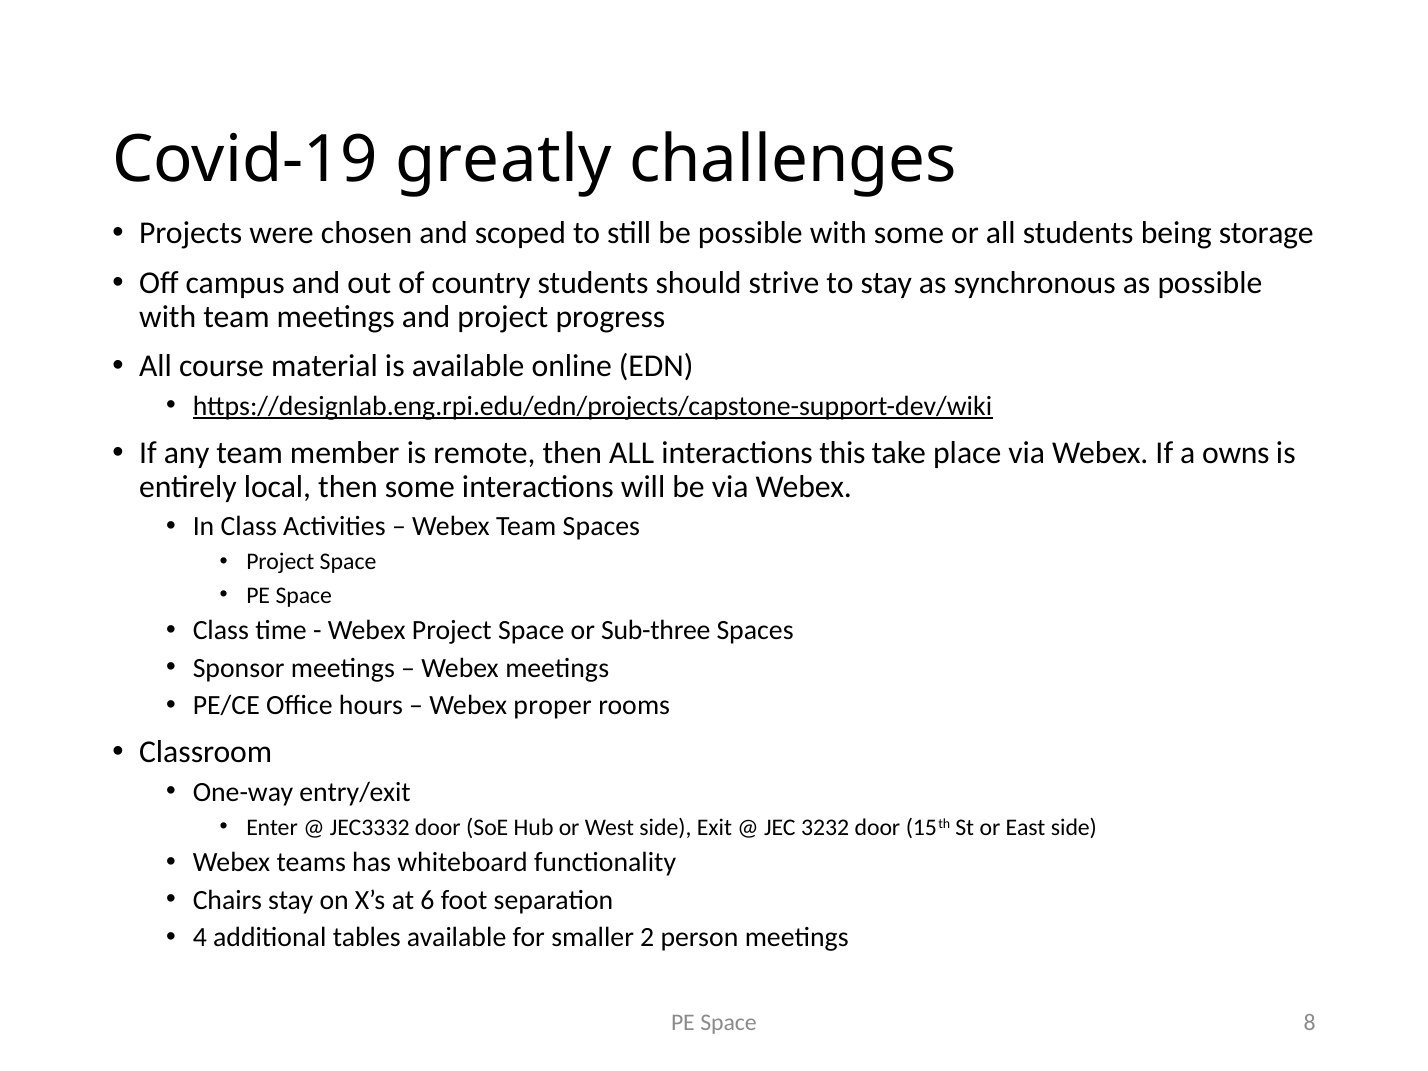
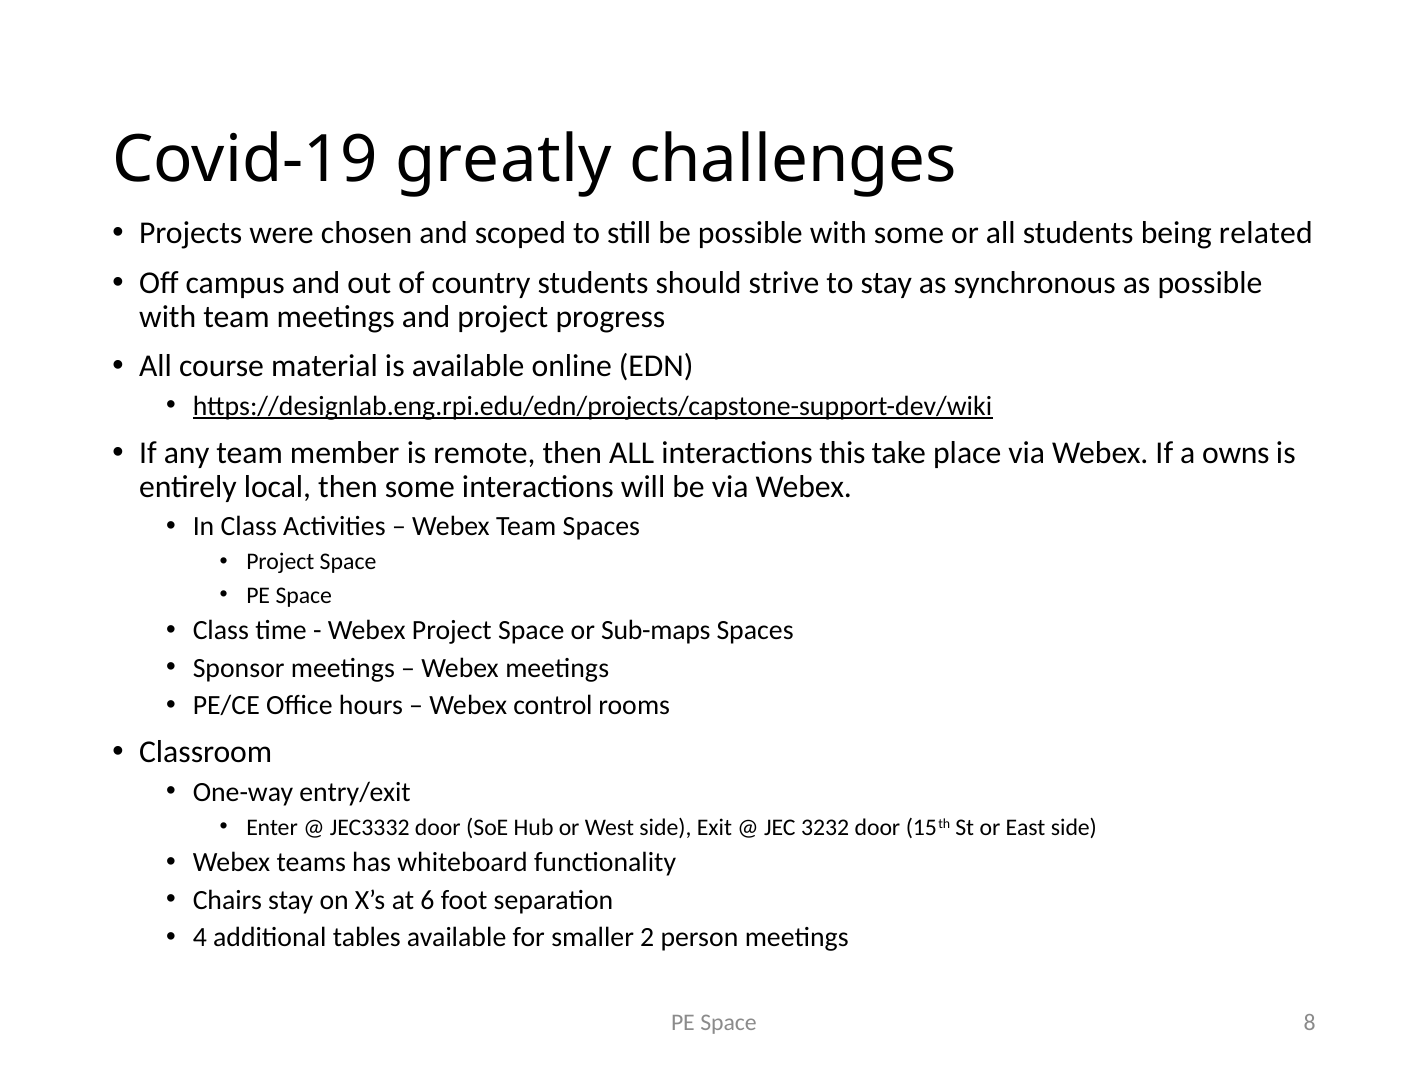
storage: storage -> related (1266, 233)
Sub-three: Sub-three -> Sub-maps (656, 630)
proper: proper -> control (553, 705)
